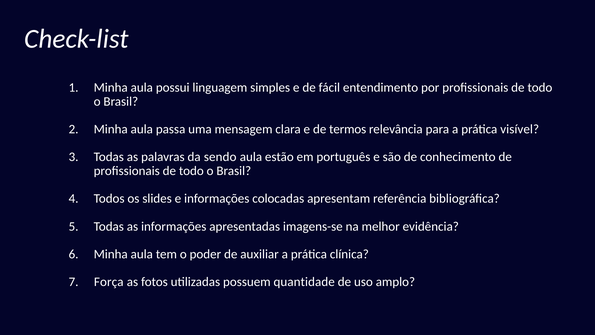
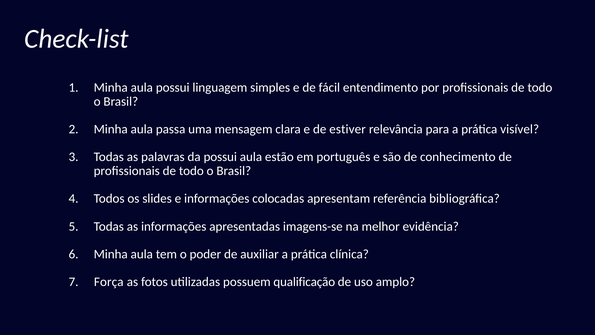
termos: termos -> estiver (348, 129)
da sendo: sendo -> possui (220, 157)
quantidade: quantidade -> qualificação (304, 282)
